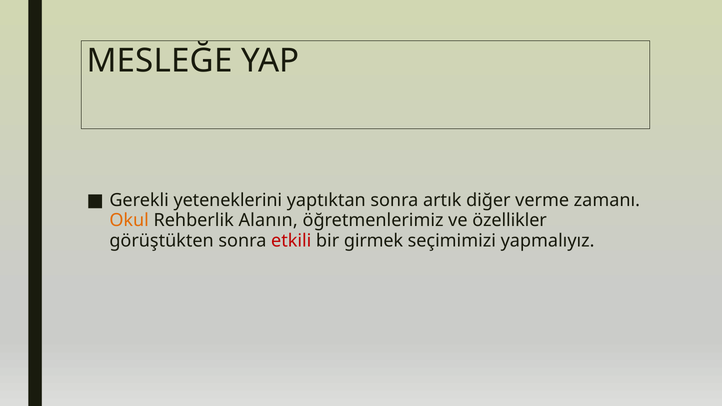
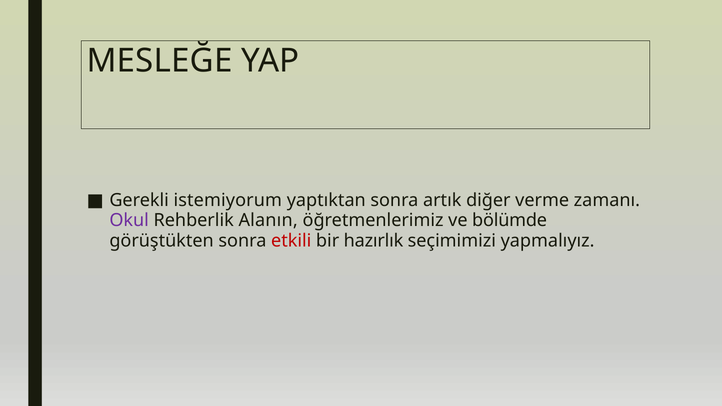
yeteneklerini: yeteneklerini -> istemiyorum (228, 200)
Okul colour: orange -> purple (129, 220)
özellikler: özellikler -> bölümde (510, 220)
girmek: girmek -> hazırlık (374, 241)
